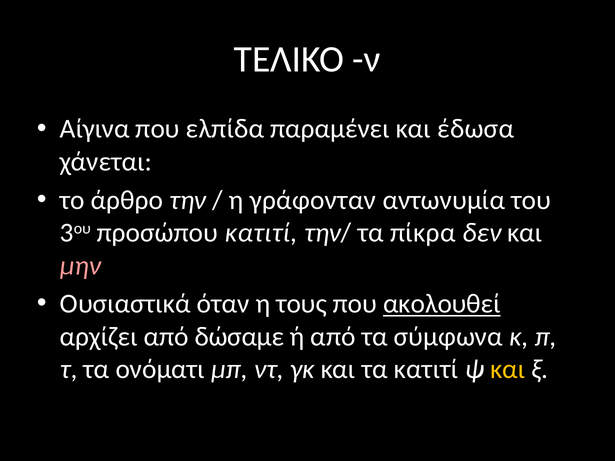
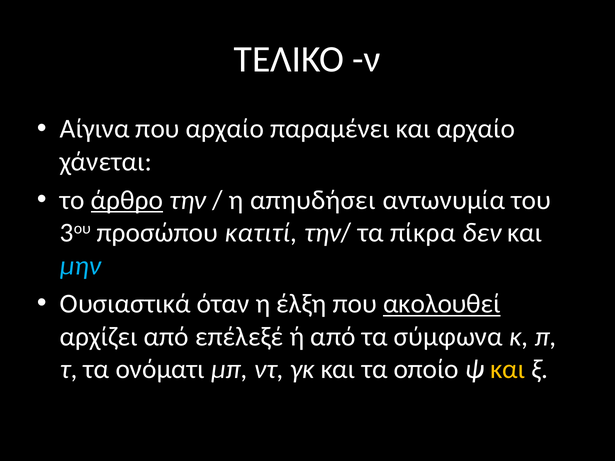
που ελπίδα: ελπίδα -> αρχαίο (225, 129)
και έδωσα: έδωσα -> αρχαίο (476, 129)
άρθρο underline: none -> present (127, 200)
γράφονταν: γράφονταν -> απηυδήσει (313, 200)
μην colour: pink -> light blue (80, 266)
τους: τους -> έλξη (301, 304)
δώσαμε: δώσαμε -> επέλεξέ (239, 337)
τα κατιτί: κατιτί -> οποίο (426, 370)
